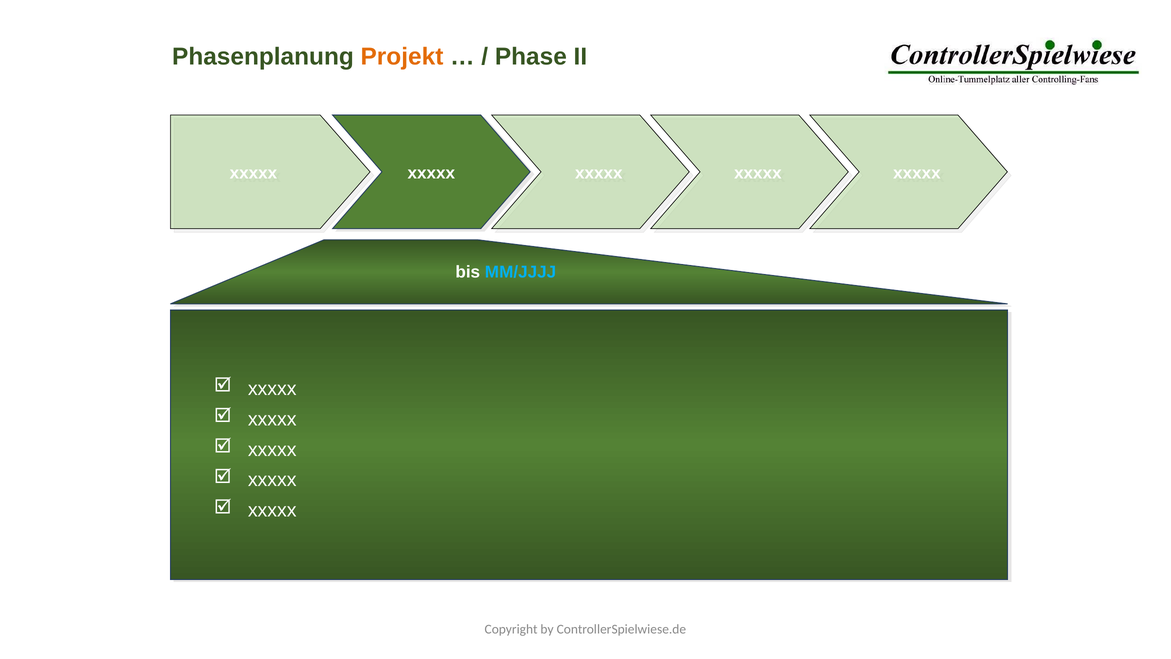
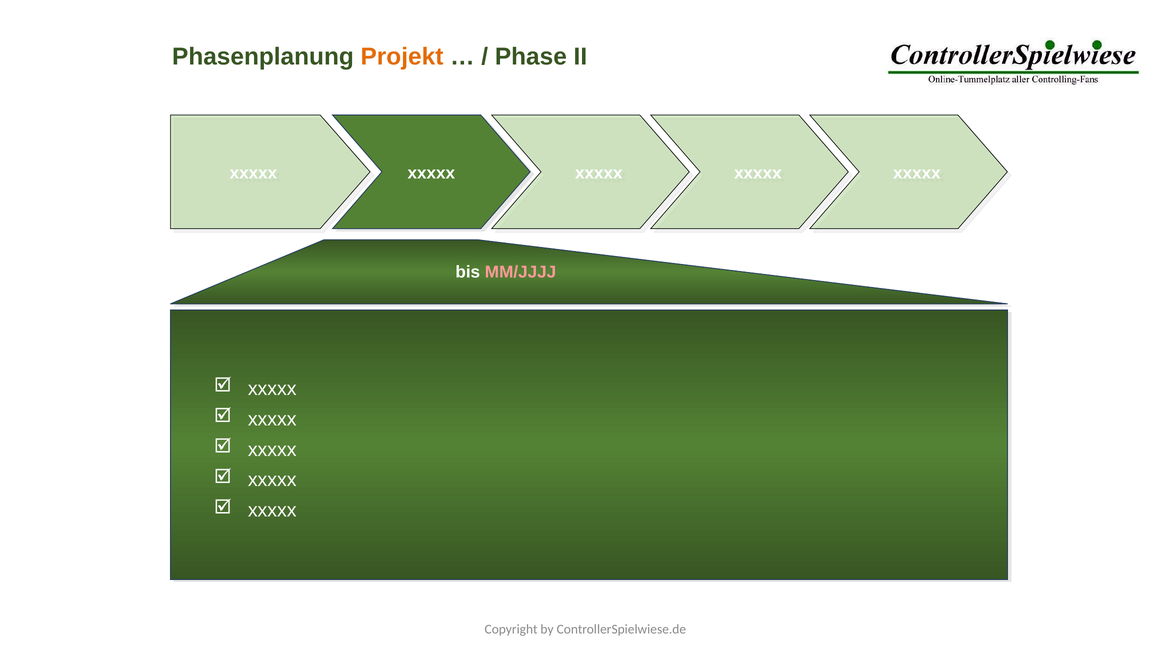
MM/JJJJ colour: light blue -> pink (521, 272)
